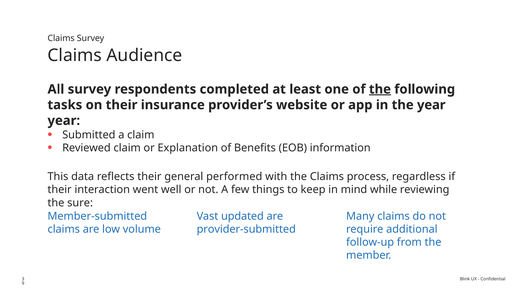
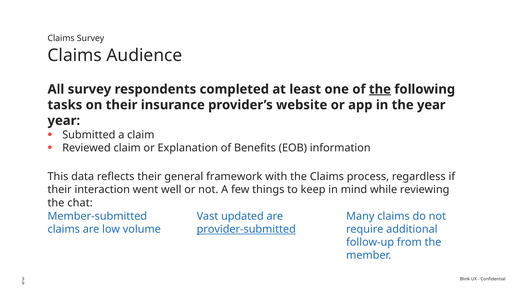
performed: performed -> framework (234, 177)
sure: sure -> chat (80, 203)
provider-submitted underline: none -> present (246, 229)
